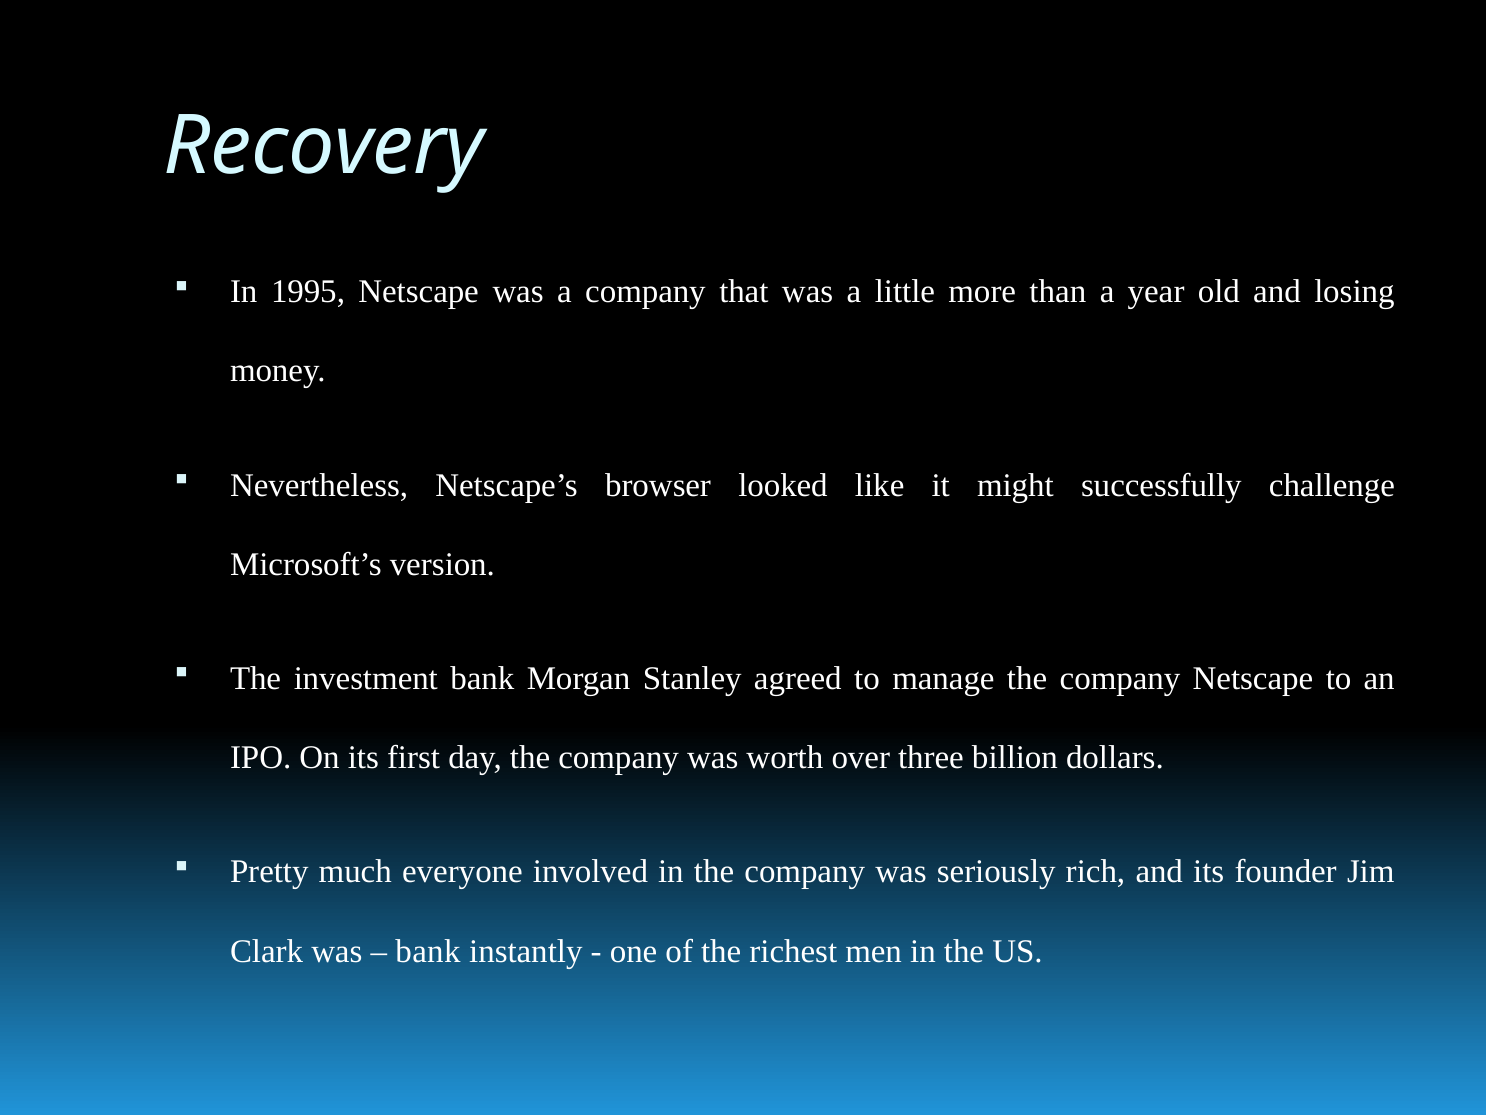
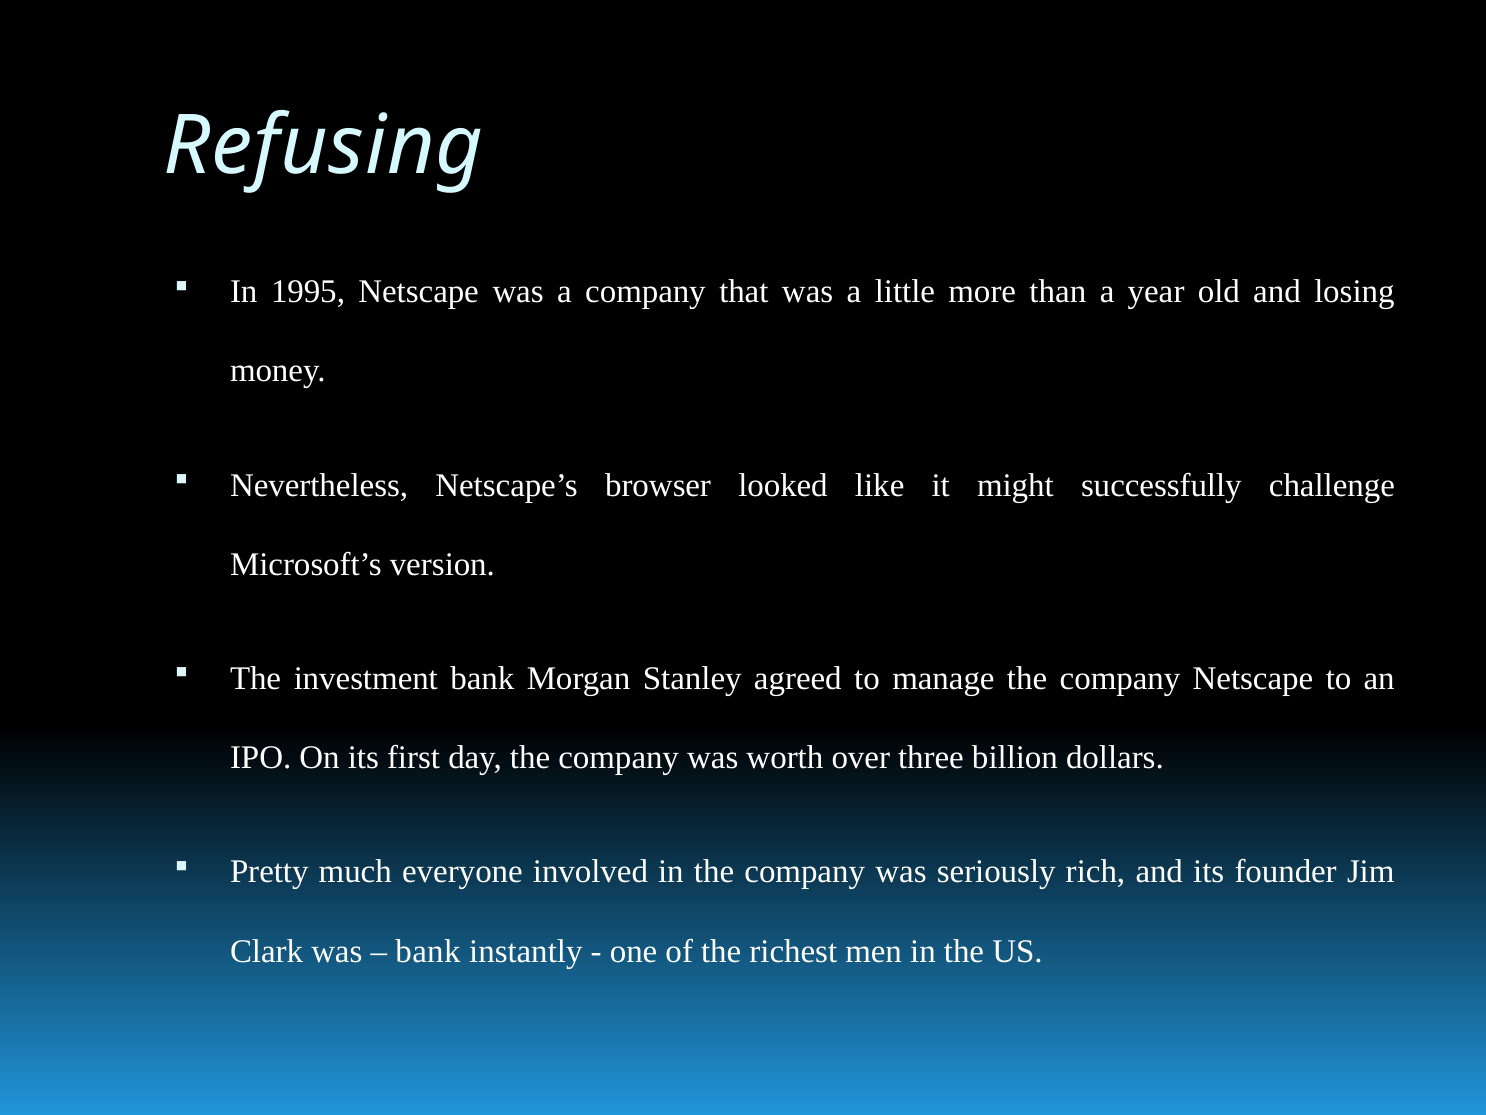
Recovery: Recovery -> Refusing (323, 146)
